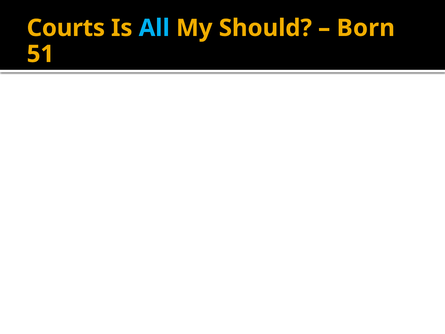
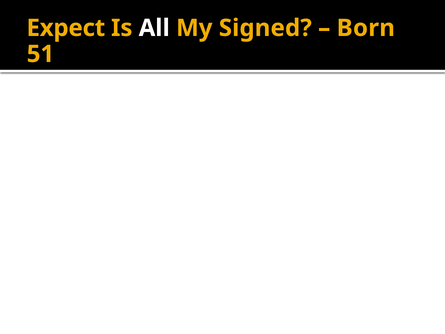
Courts: Courts -> Expect (66, 28)
All colour: light blue -> white (154, 28)
Should: Should -> Signed (265, 28)
